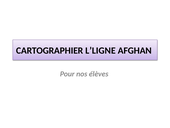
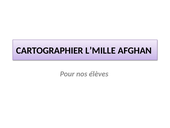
L’LIGNE: L’LIGNE -> L’MILLE (100, 50)
